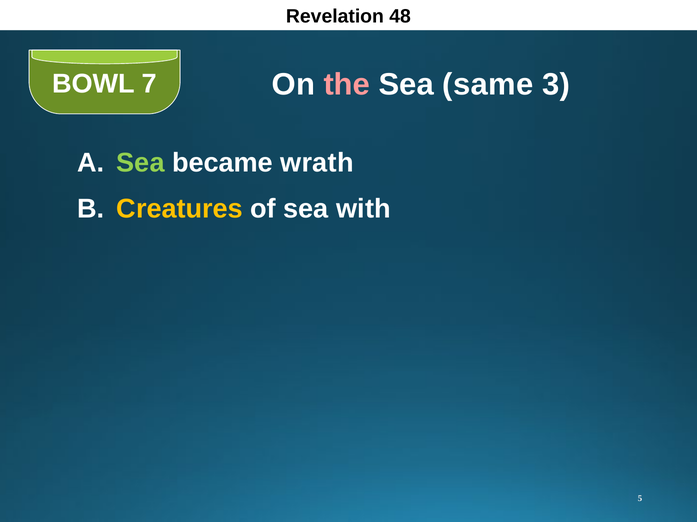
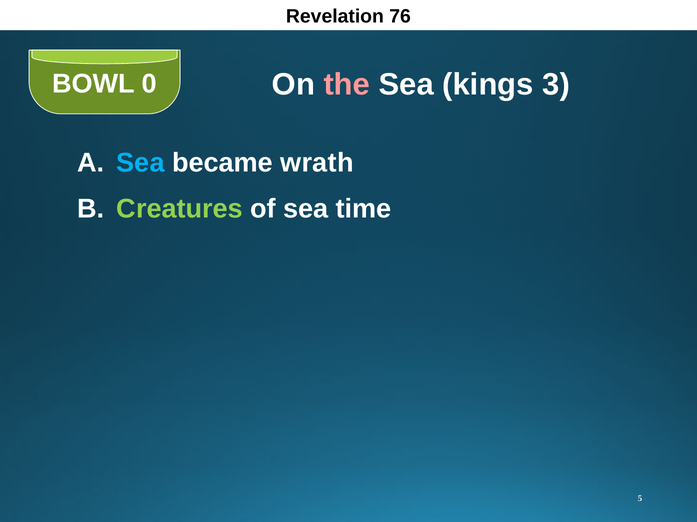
48: 48 -> 76 (400, 16)
same: same -> kings (488, 85)
7: 7 -> 0 (149, 84)
Sea colour: light green -> light blue (141, 163)
Creatures colour: yellow -> light green (180, 209)
with: with -> time (364, 209)
